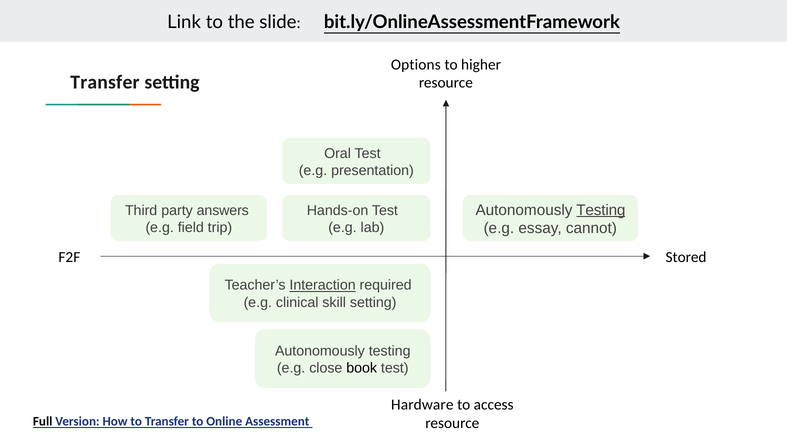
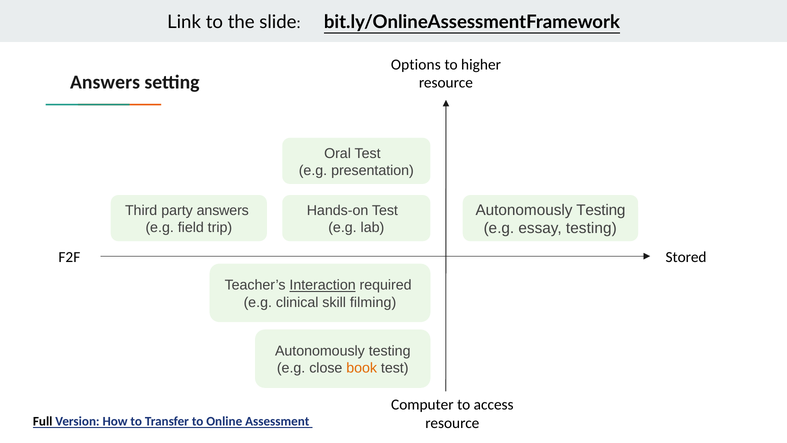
Transfer: Transfer -> Answers (105, 82)
Testing underline: present -> none (601, 210)
essay cannot: cannot -> testing (591, 228)
skill setting: setting -> filming (373, 302)
book colour: black -> orange (362, 368)
Hardware: Hardware -> Computer (422, 404)
